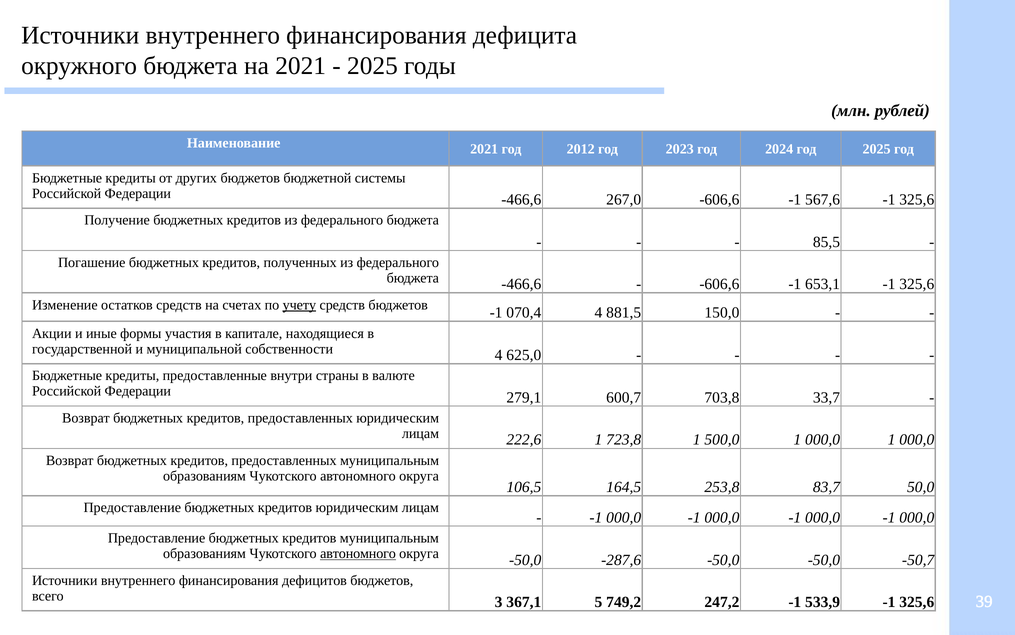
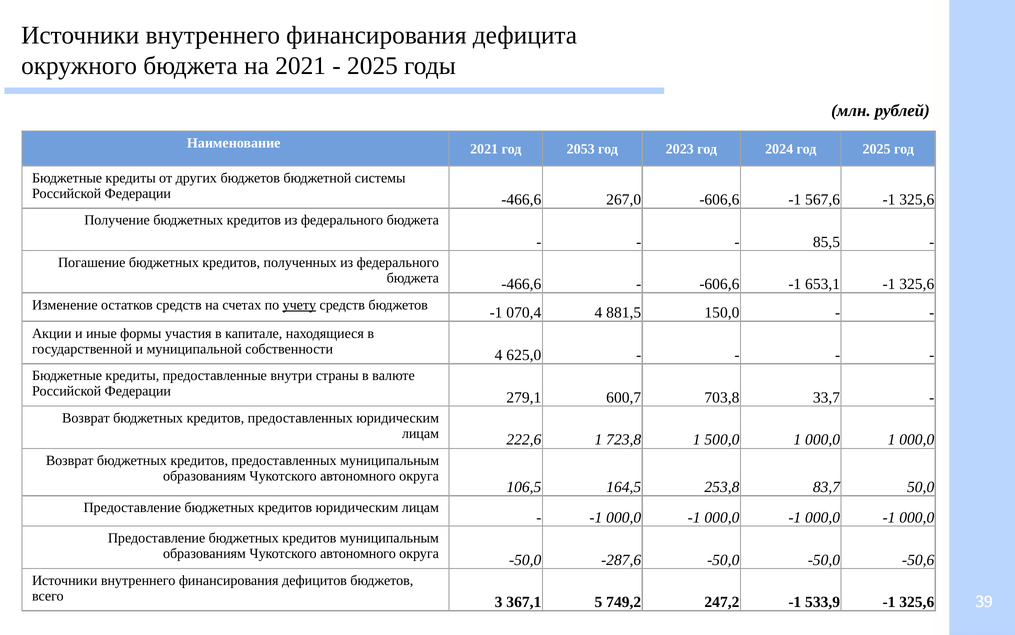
2012: 2012 -> 2053 (581, 149)
автономного underline: present -> none (358, 553)
-50,7: -50,7 -> -50,6 (918, 559)
